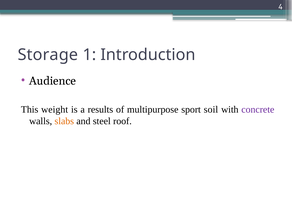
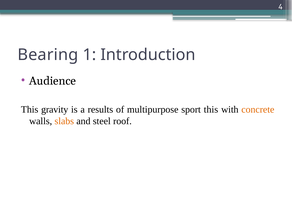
Storage: Storage -> Bearing (48, 55)
weight: weight -> gravity (55, 109)
sport soil: soil -> this (211, 109)
concrete colour: purple -> orange (258, 109)
